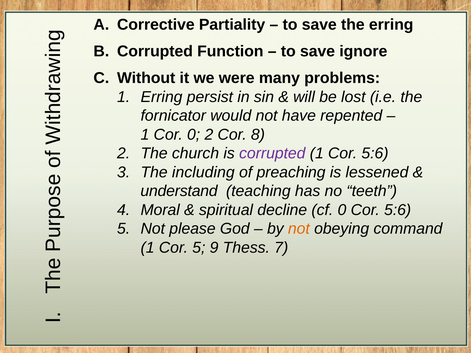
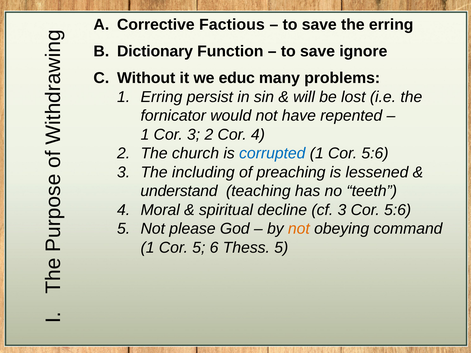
Partiality: Partiality -> Factious (232, 25)
Corrupted: Corrupted -> Dictionary (155, 51)
were: were -> educ (237, 78)
Cor 0: 0 -> 3 (194, 135)
Cor 8: 8 -> 4 (258, 135)
corrupted colour: purple -> blue (272, 153)
cf 0: 0 -> 3 (342, 210)
9: 9 -> 6 (214, 248)
Thess 7: 7 -> 5 (281, 248)
